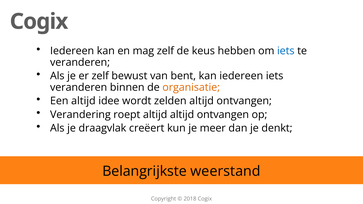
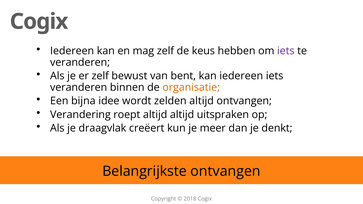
iets colour: blue -> purple (286, 51)
Een altijd: altijd -> bijna (83, 101)
ontvangen: ontvangen -> uitspraken (223, 115)
Belangrijkste weerstand: weerstand -> ontvangen (226, 171)
